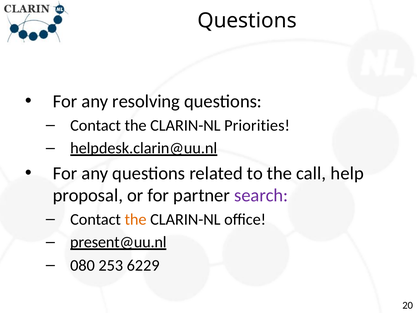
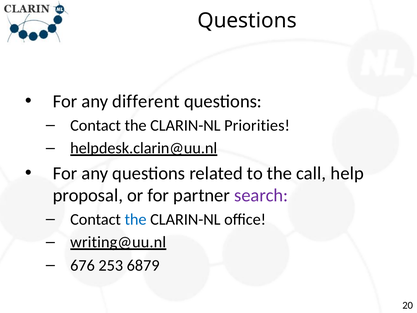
resolving: resolving -> different (146, 101)
the colour: orange -> blue (136, 219)
present@uu.nl: present@uu.nl -> writing@uu.nl (118, 242)
080: 080 -> 676 (83, 265)
6229: 6229 -> 6879 (143, 265)
